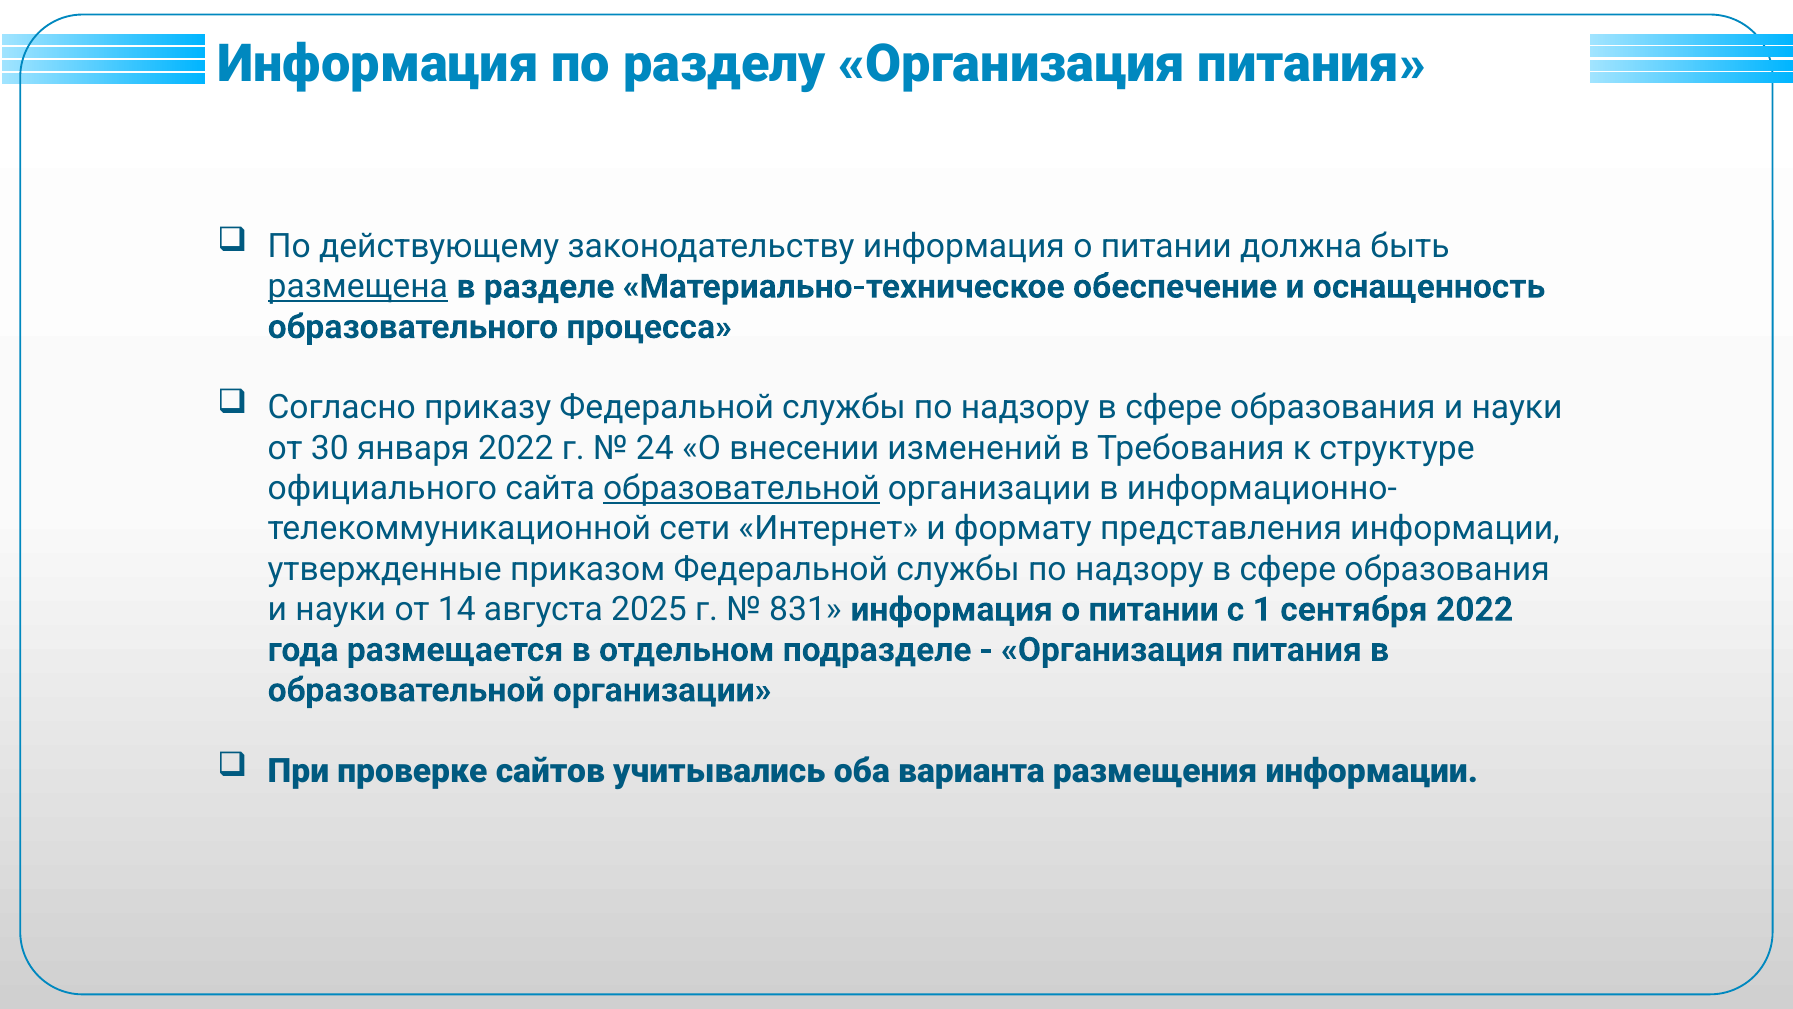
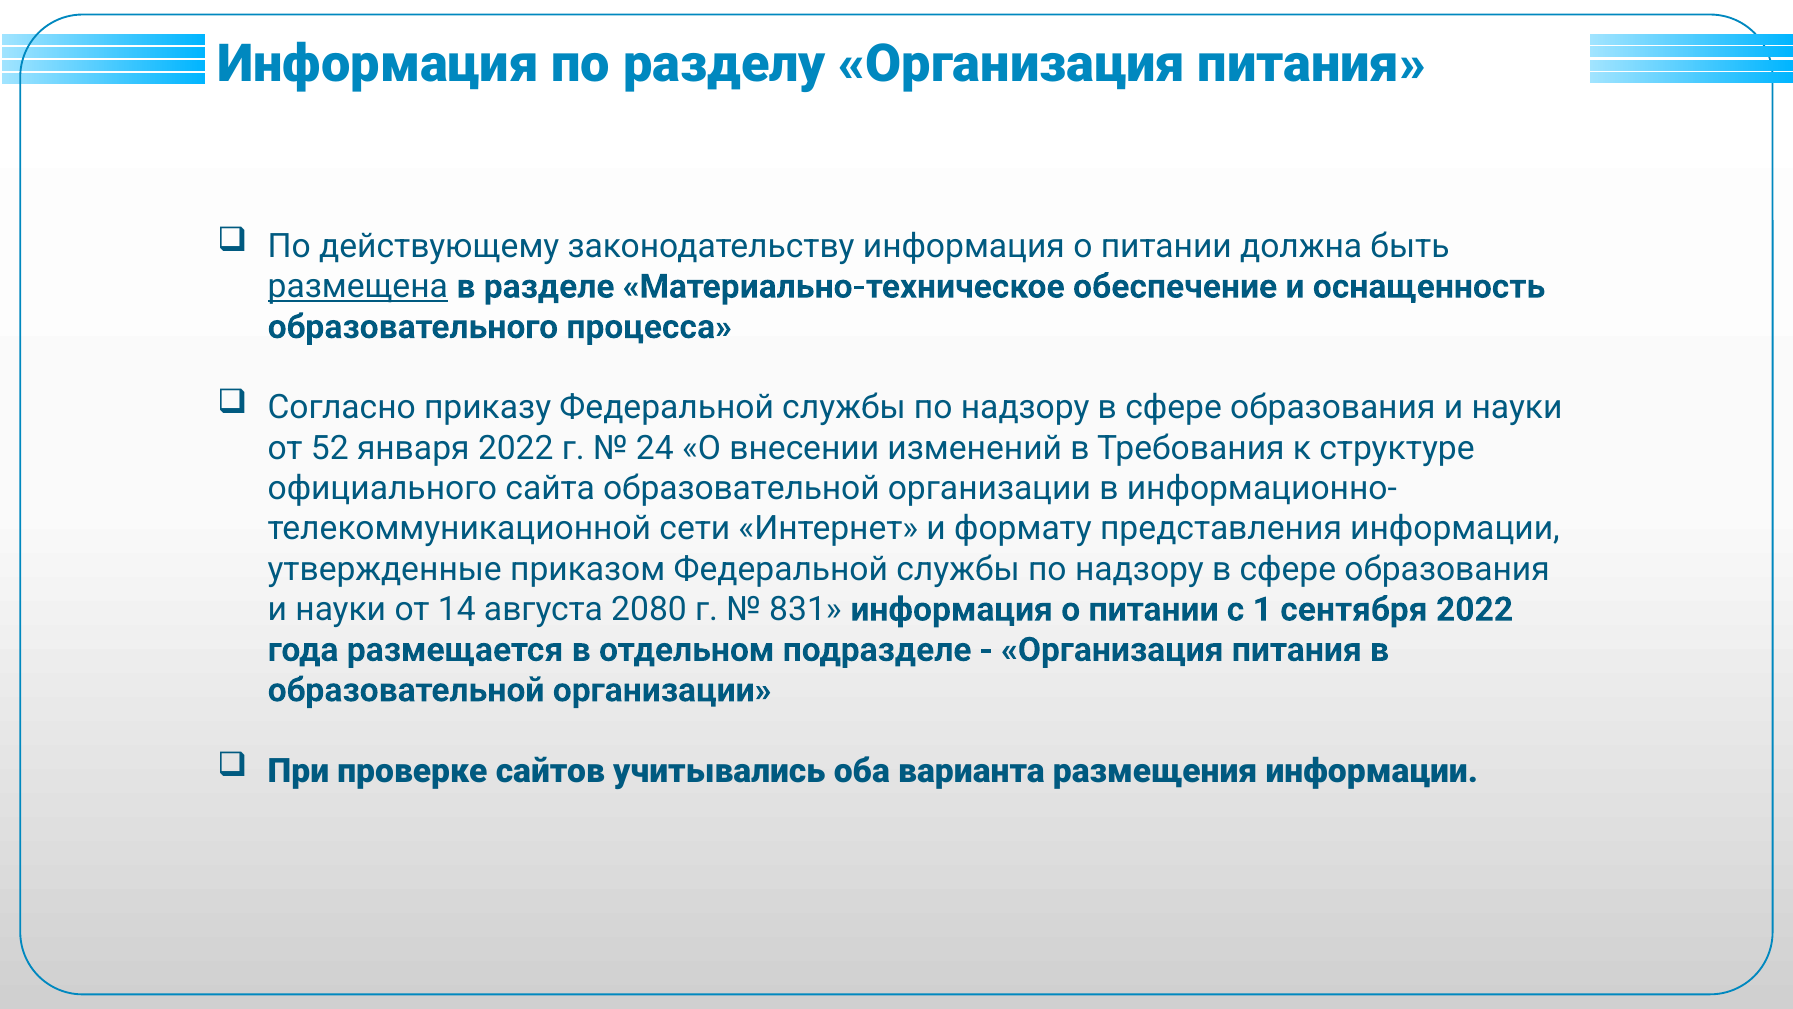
30: 30 -> 52 (330, 448)
образовательной underline: present -> none (741, 488)
2025: 2025 -> 2080 (649, 609)
